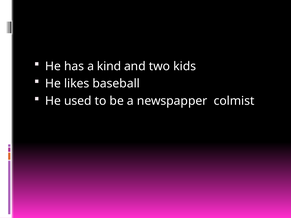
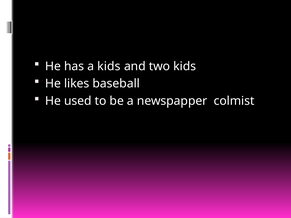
a kind: kind -> kids (109, 66)
